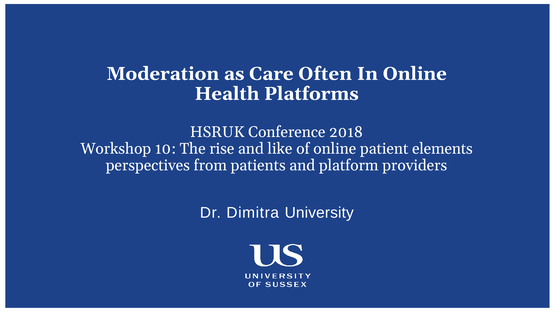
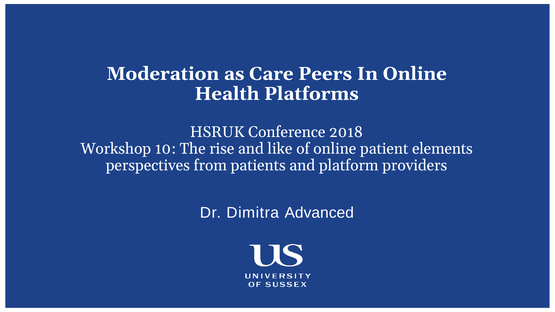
Often: Often -> Peers (325, 74)
University: University -> Advanced (319, 213)
